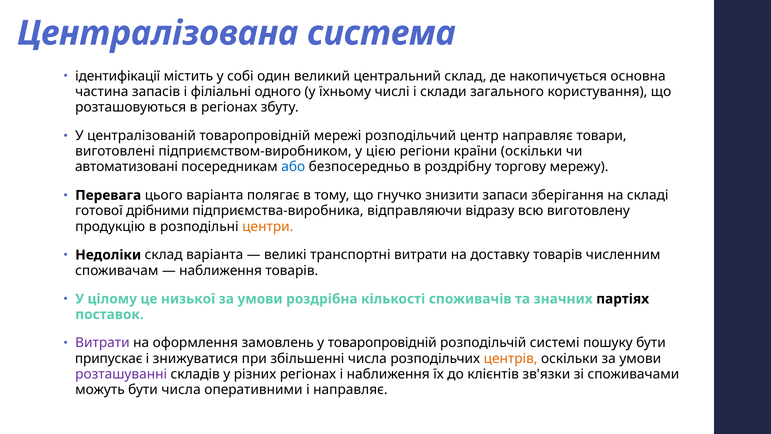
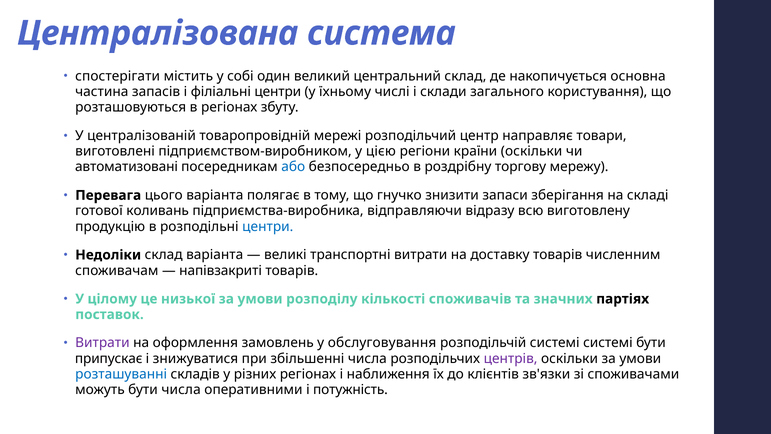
ідентифікації: ідентифікації -> спостерігати (118, 76)
філіальні одного: одного -> центри (278, 92)
дрібними: дрібними -> коливань (158, 211)
центри colour: orange -> blue (268, 226)
наближення: наближення -> напівзакриті (221, 270)
роздрібна: роздрібна -> розподілу (322, 299)
у товаропровідній: товаропровідній -> обслуговування (382, 343)
системі пошуку: пошуку -> системі (608, 343)
центрів colour: orange -> purple (511, 358)
розташуванні colour: purple -> blue (121, 374)
і направляє: направляє -> потужність (350, 389)
